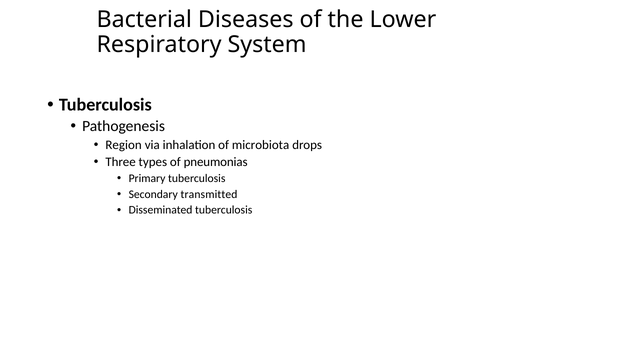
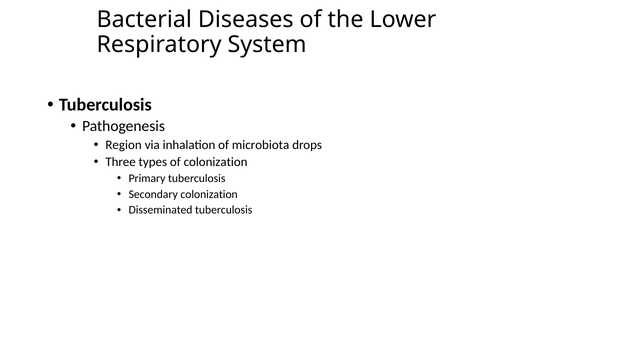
of pneumonias: pneumonias -> colonization (216, 162)
Secondary transmitted: transmitted -> colonization (209, 194)
